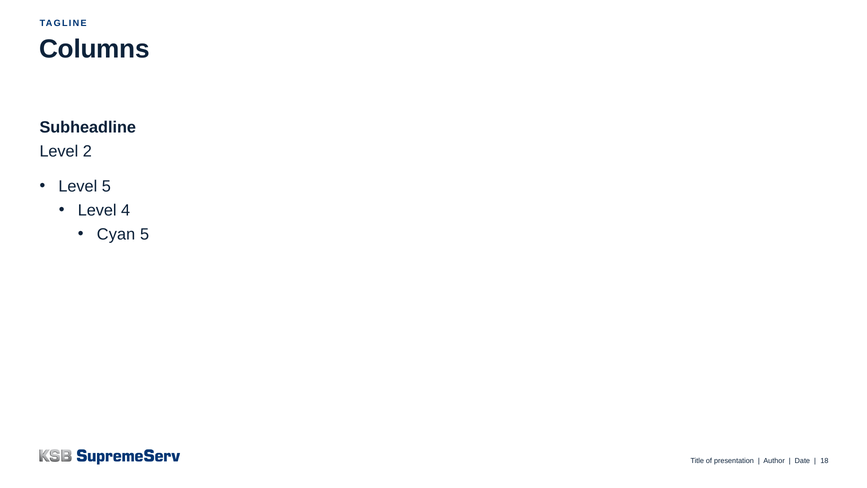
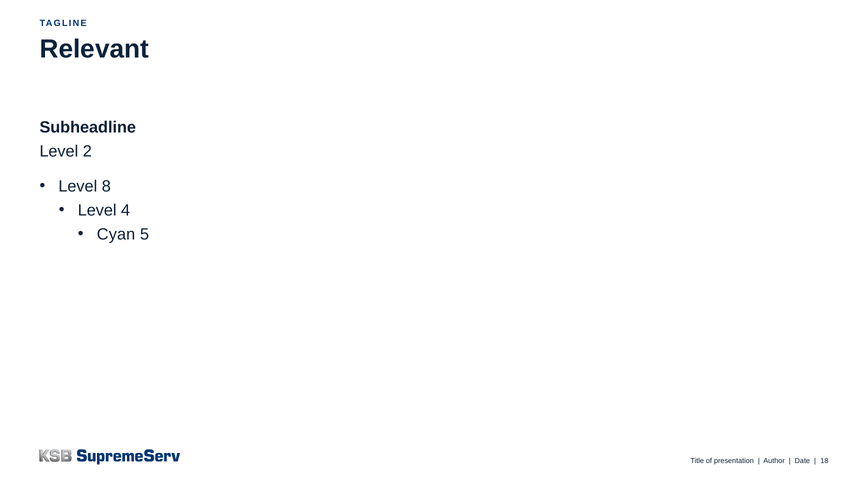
Columns: Columns -> Relevant (94, 49)
Level 5: 5 -> 8 (106, 186)
